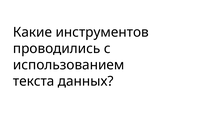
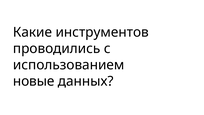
текста: текста -> новые (34, 81)
